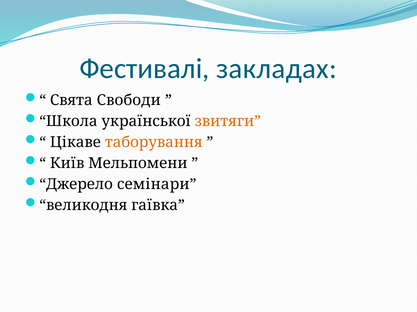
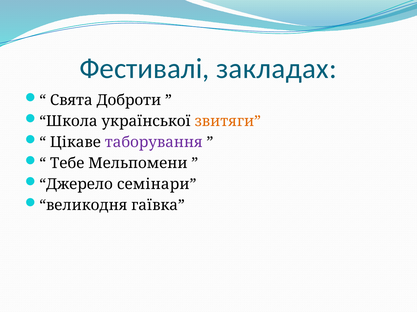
Свободи: Свободи -> Доброти (129, 100)
таборування colour: orange -> purple (154, 143)
Київ: Київ -> Тебе (67, 164)
